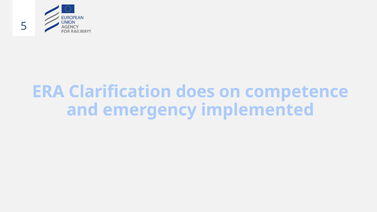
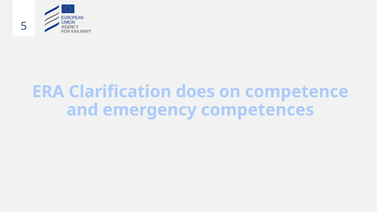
implemented: implemented -> competences (258, 110)
